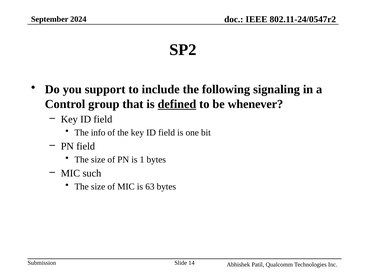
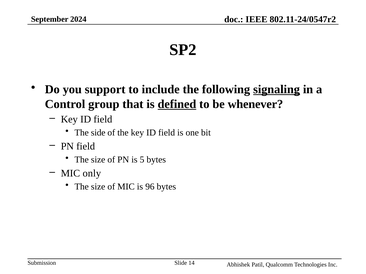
signaling underline: none -> present (277, 90)
info: info -> side (98, 133)
1: 1 -> 5 (142, 160)
such: such -> only (92, 174)
63: 63 -> 96 (150, 187)
